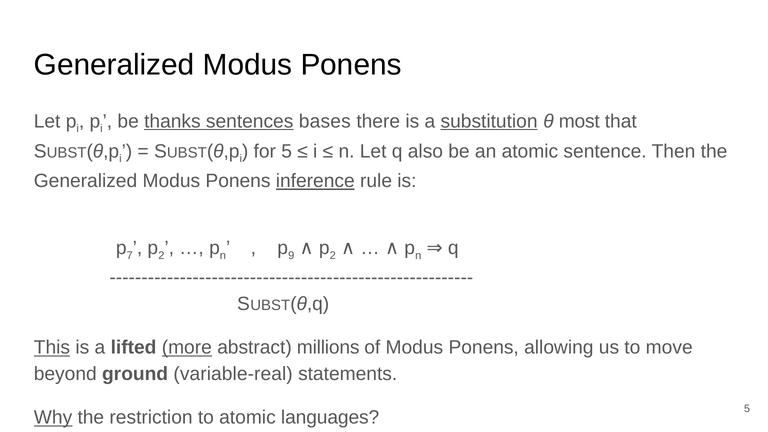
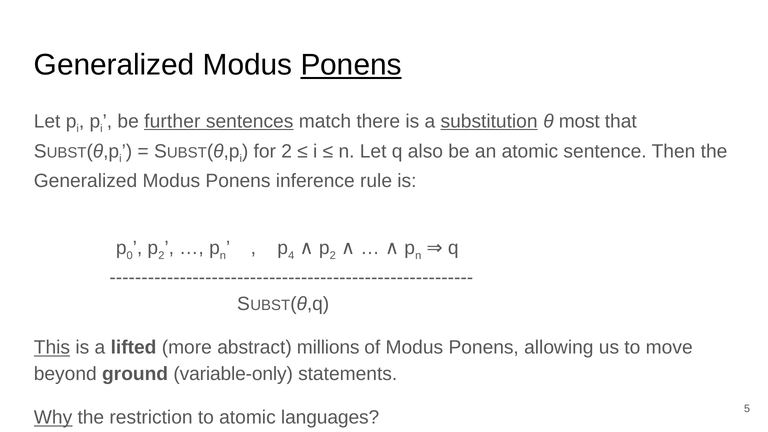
Ponens underline: none -> present (351, 65)
thanks: thanks -> further (172, 121)
bases: bases -> match (325, 121)
for 5: 5 -> 2 (287, 151)
inference underline: present -> none (315, 181)
7: 7 -> 0 (130, 255)
9: 9 -> 4 (291, 255)
more underline: present -> none (187, 348)
variable-real: variable-real -> variable-only (233, 374)
